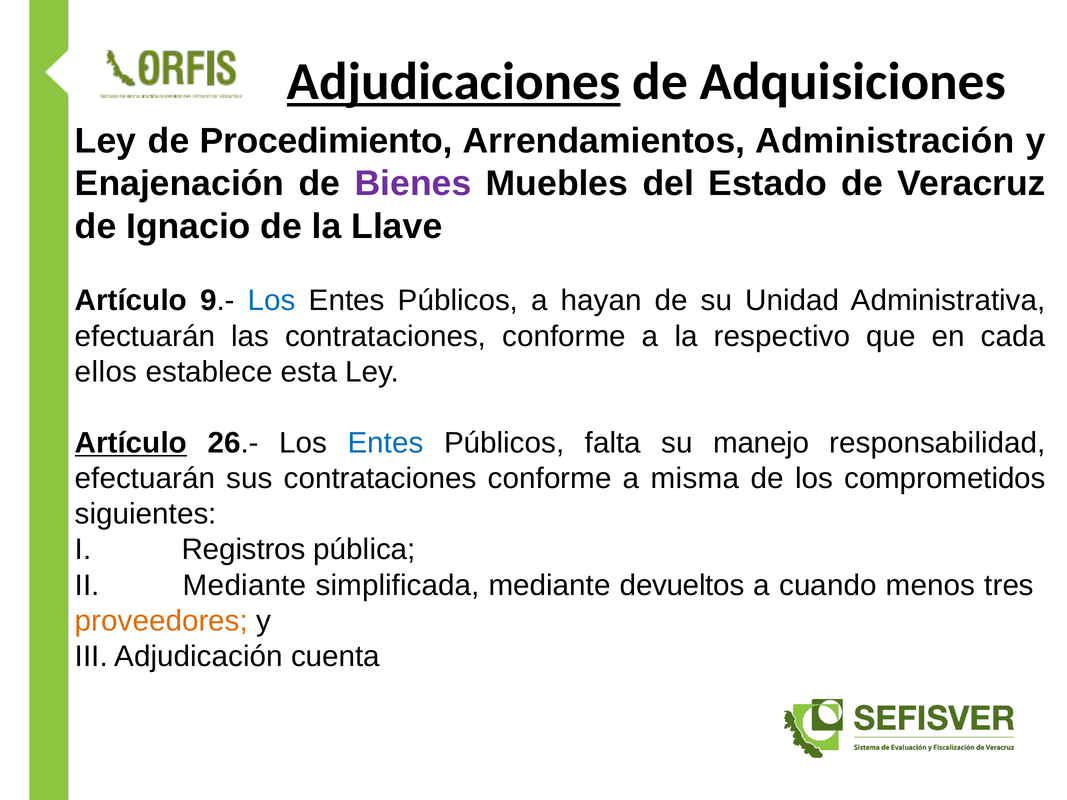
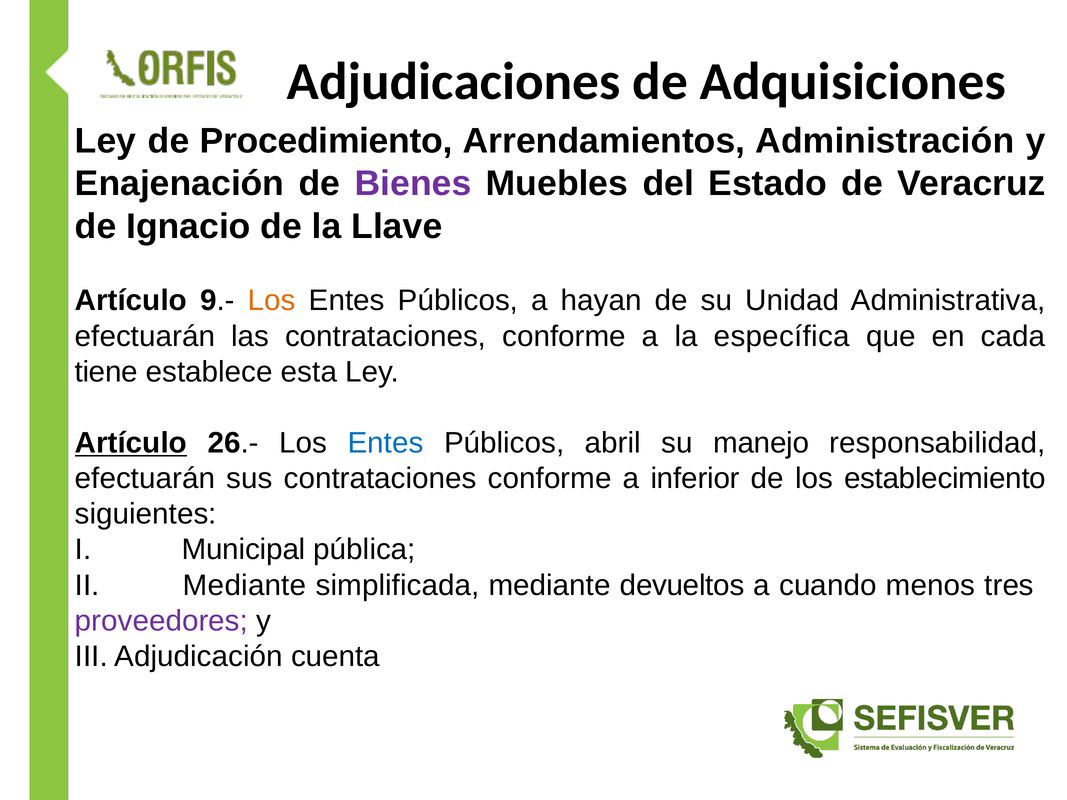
Adjudicaciones underline: present -> none (454, 82)
Los colour: blue -> orange (272, 301)
respectivo: respectivo -> específica (782, 336)
ellos: ellos -> tiene (106, 372)
falta: falta -> abril (613, 443)
misma: misma -> inferior (695, 479)
comprometidos: comprometidos -> establecimiento (945, 479)
Registros: Registros -> Municipal (244, 550)
proveedores colour: orange -> purple (161, 621)
